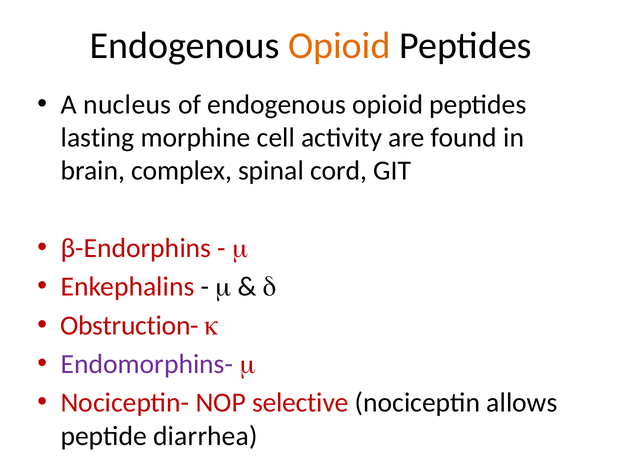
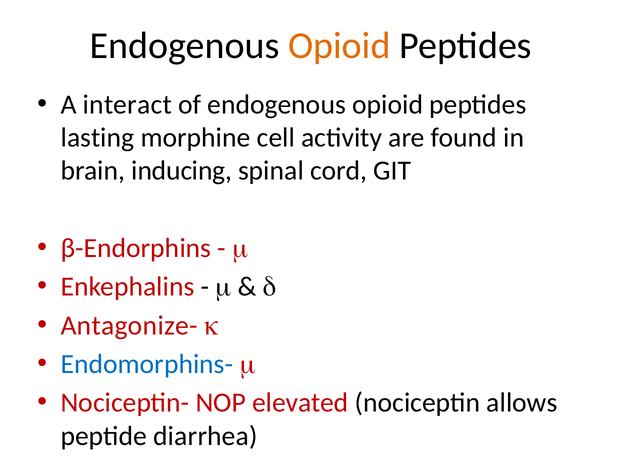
nucleus: nucleus -> interact (127, 105)
complex: complex -> inducing (182, 171)
Obstruction-: Obstruction- -> Antagonize- (129, 326)
Endomorphins- colour: purple -> blue (147, 365)
selective: selective -> elevated (300, 403)
